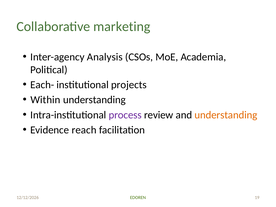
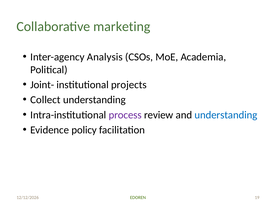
Each-: Each- -> Joint- (42, 85)
Within: Within -> Collect (45, 100)
understanding colour: orange -> blue (226, 115)
reach: reach -> policy (84, 130)
